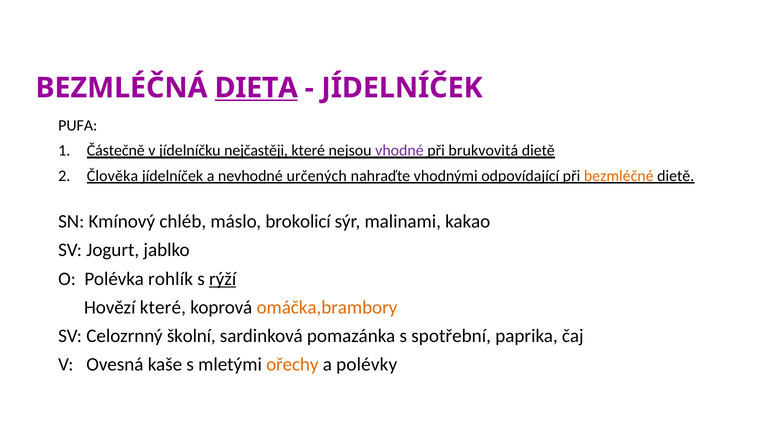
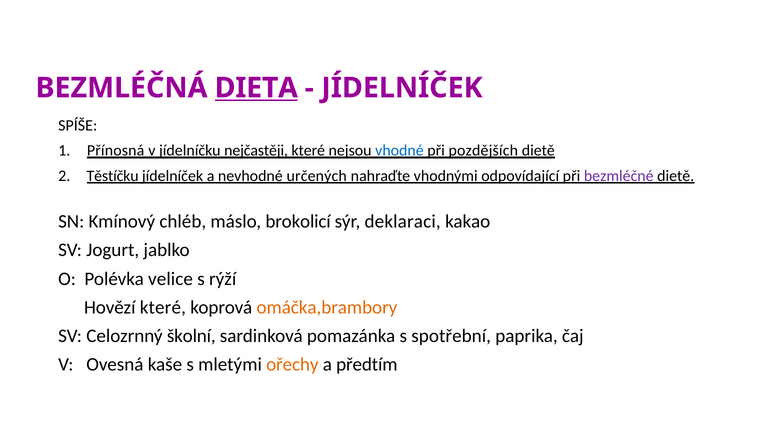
PUFA: PUFA -> SPÍŠE (78, 126)
Částečně: Částečně -> Přínosná (116, 151)
vhodné colour: purple -> blue (399, 151)
brukvovitá: brukvovitá -> pozdějších (483, 151)
Člověka: Člověka -> Těstíčku (113, 176)
bezmléčné colour: orange -> purple (619, 176)
malinami: malinami -> deklaraci (403, 222)
rohlík: rohlík -> velice (171, 279)
rýží underline: present -> none (223, 279)
polévky: polévky -> předtím (367, 364)
